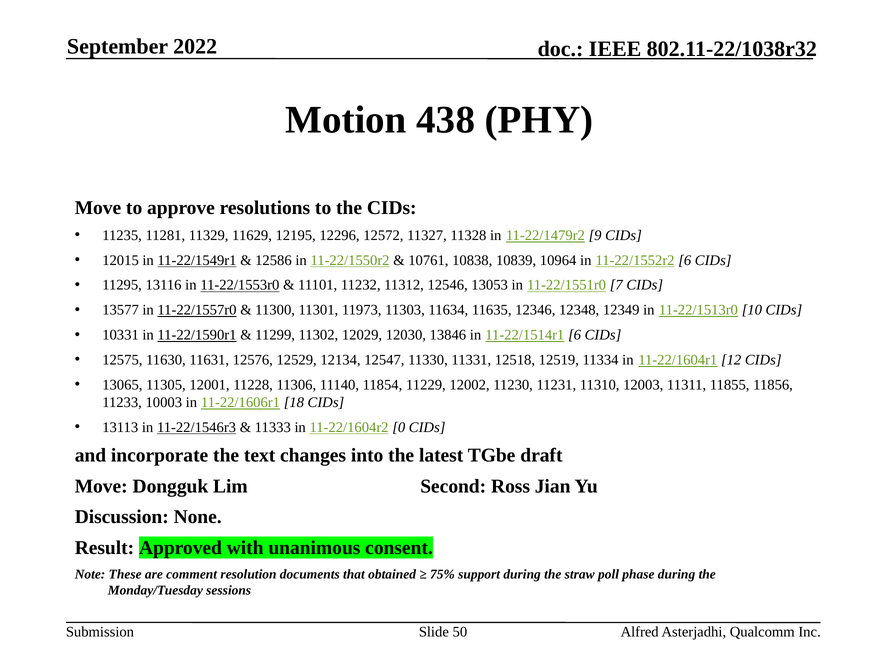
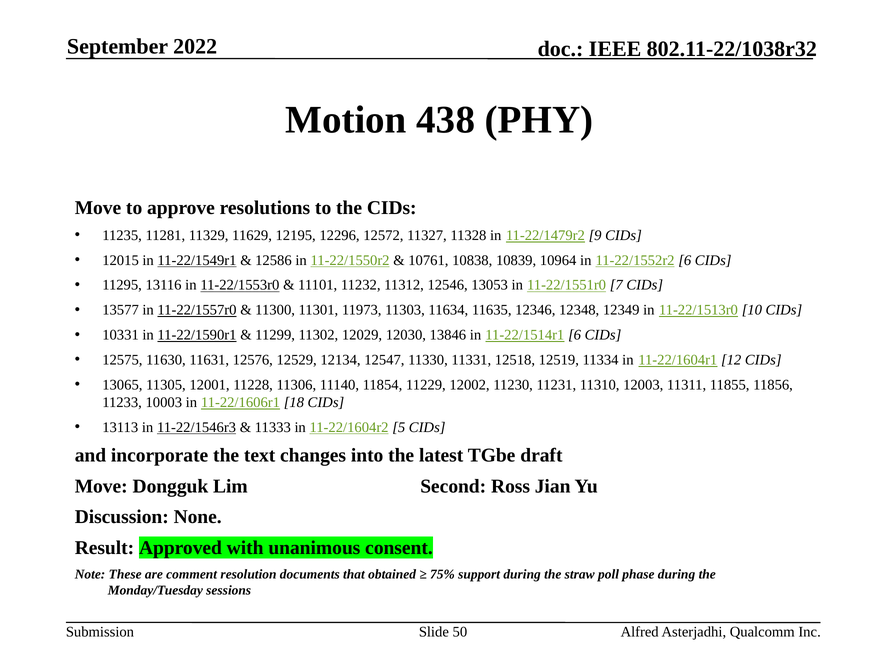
0: 0 -> 5 (399, 427)
